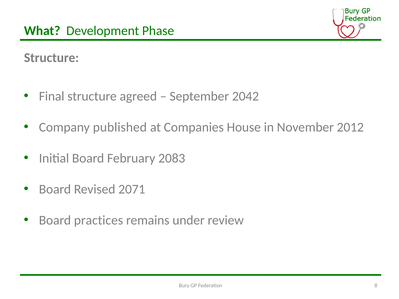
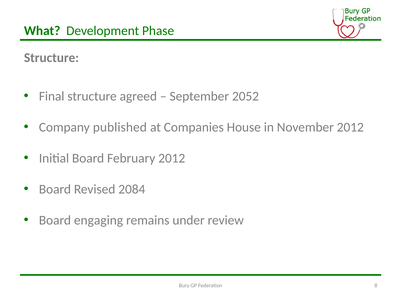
2042: 2042 -> 2052 (245, 96)
February 2083: 2083 -> 2012 (172, 158)
2071: 2071 -> 2084 (132, 189)
practices: practices -> engaging (99, 221)
